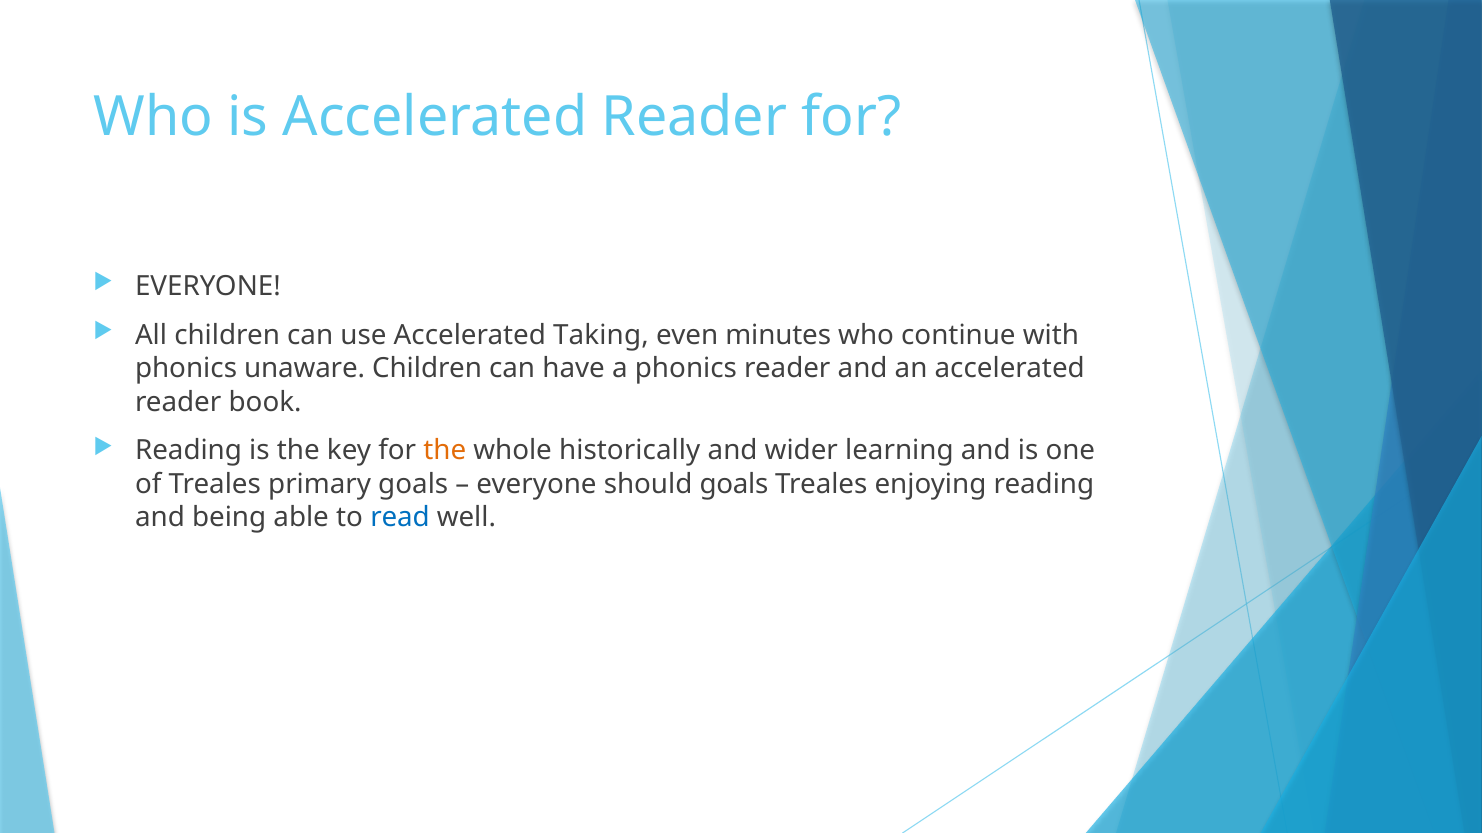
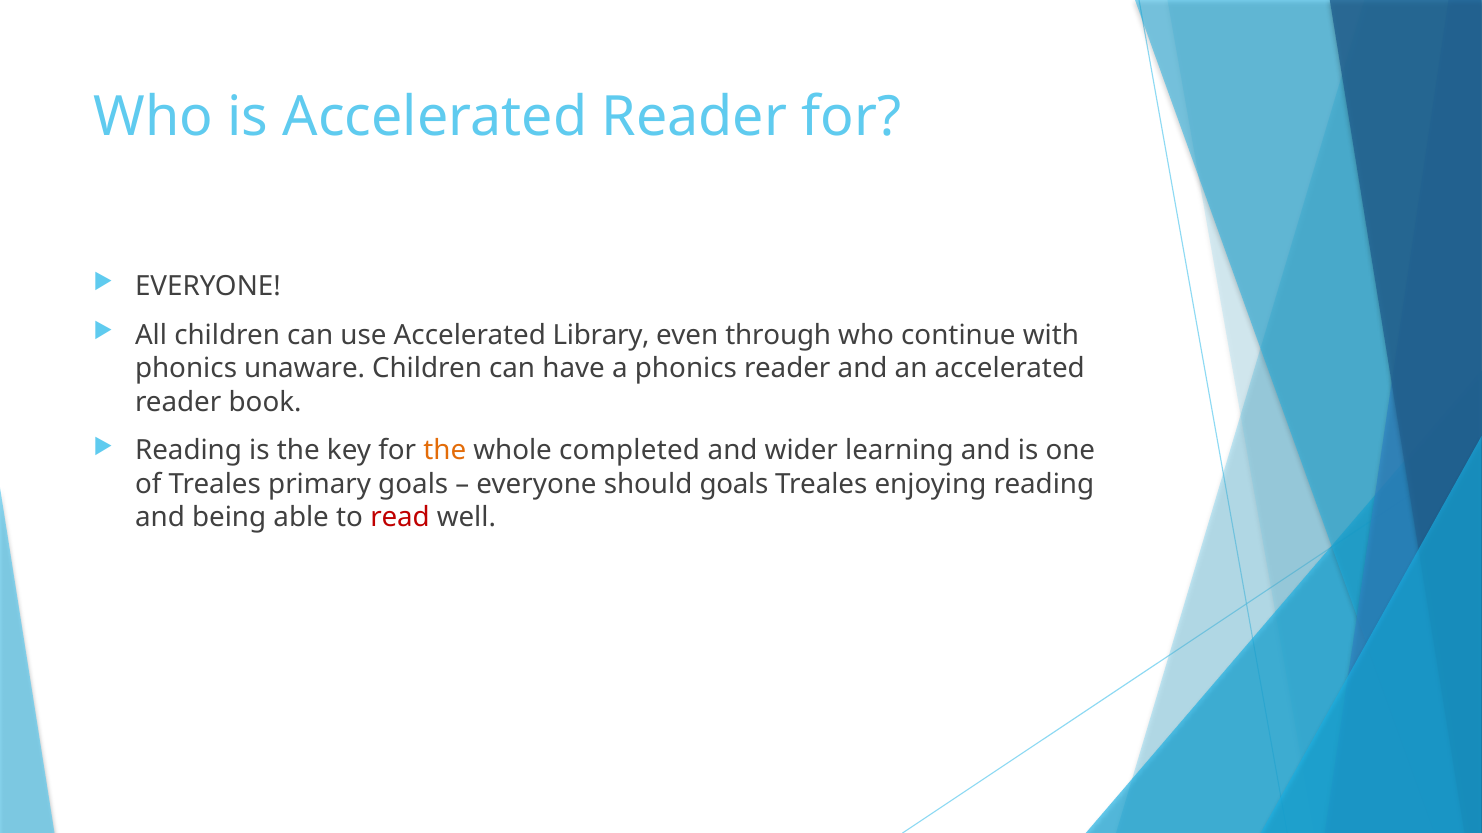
Taking: Taking -> Library (601, 336)
minutes: minutes -> through (778, 336)
historically: historically -> completed (630, 451)
read colour: blue -> red (400, 518)
